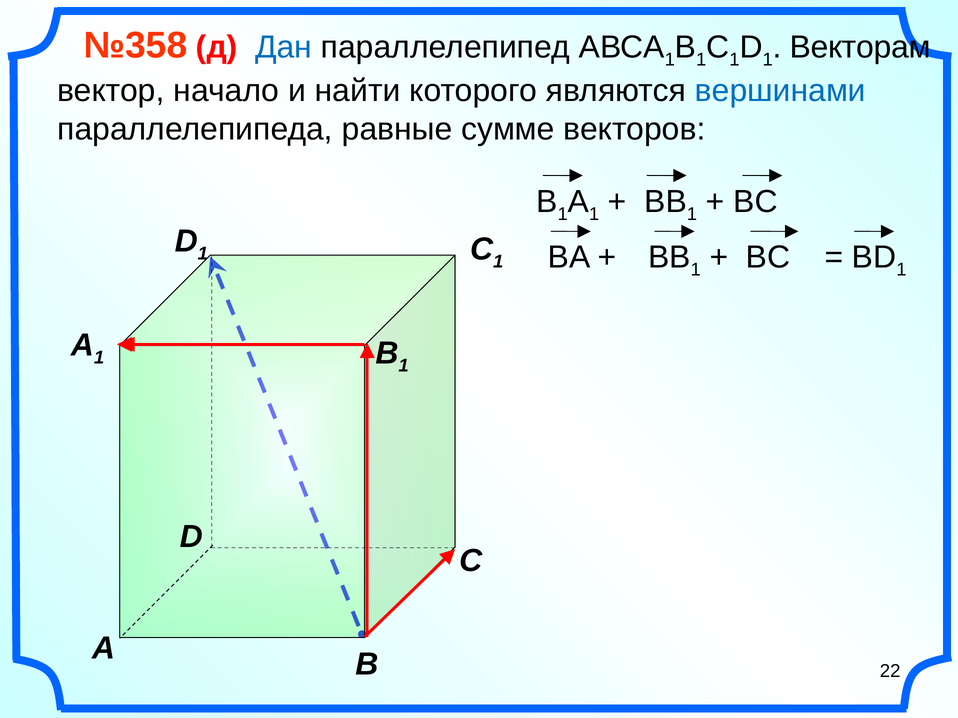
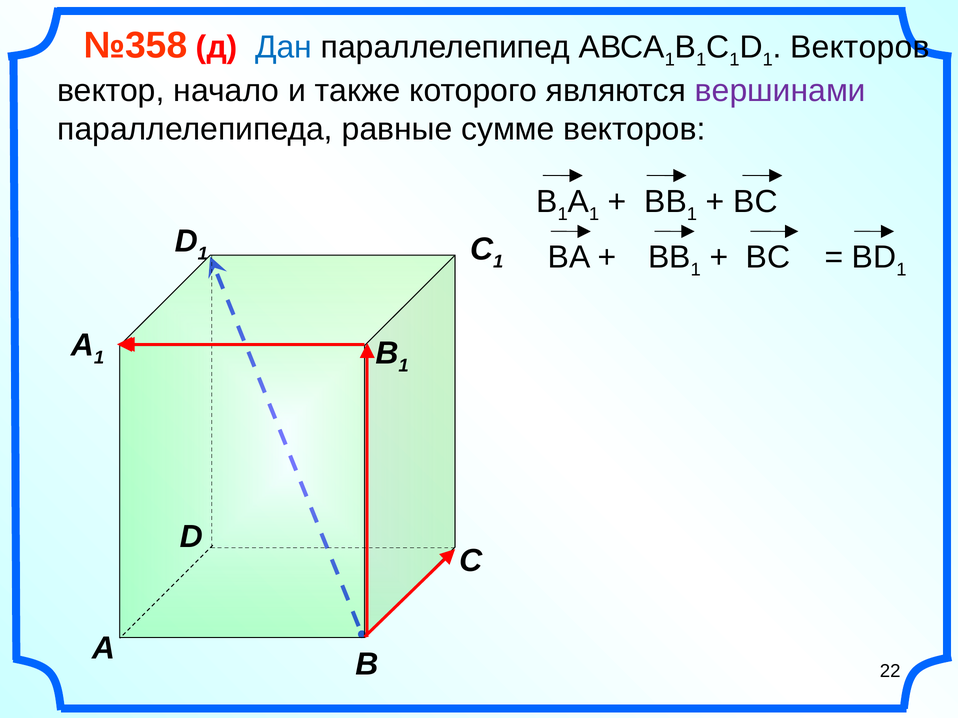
Векторам: Векторам -> Векторов (860, 47)
найти: найти -> также (358, 91)
вершинами colour: blue -> purple (780, 91)
